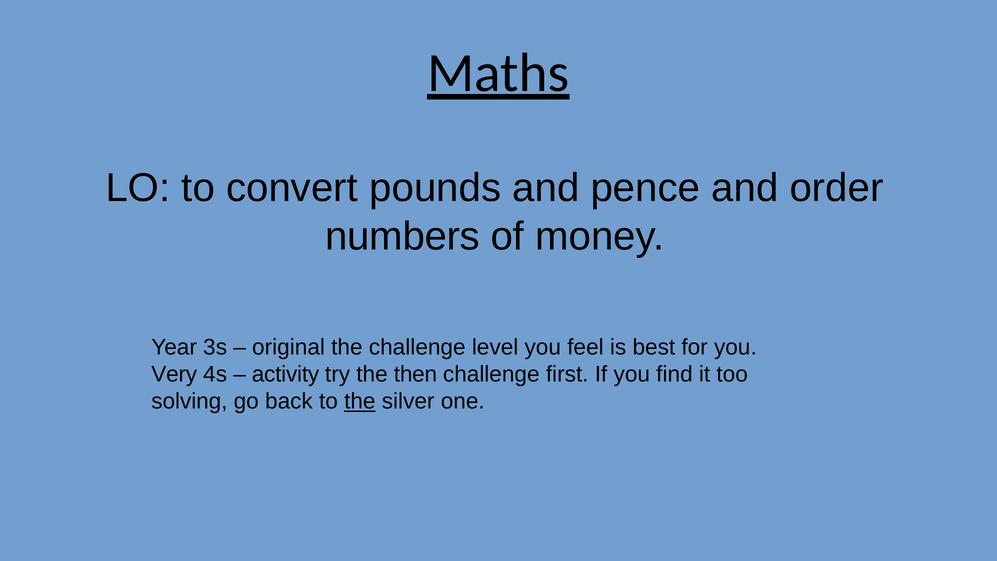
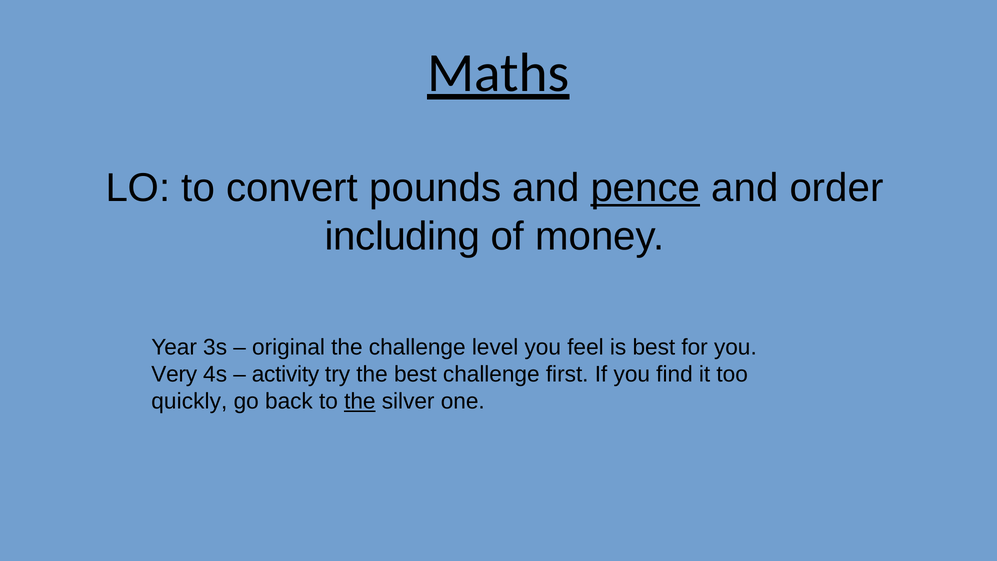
pence underline: none -> present (645, 188)
numbers: numbers -> including (403, 236)
the then: then -> best (415, 374)
solving: solving -> quickly (189, 401)
